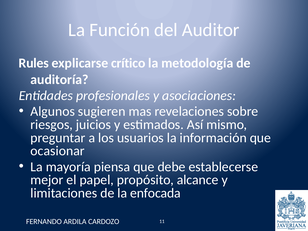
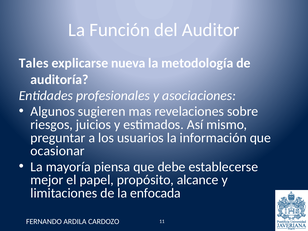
Rules: Rules -> Tales (34, 63)
crítico: crítico -> nueva (128, 63)
